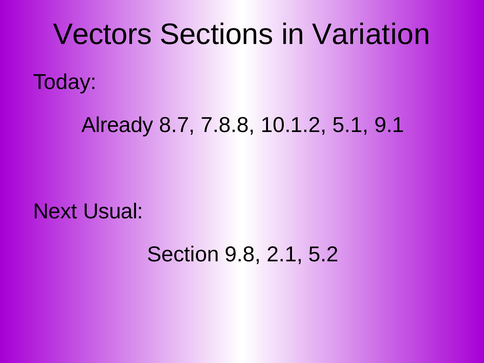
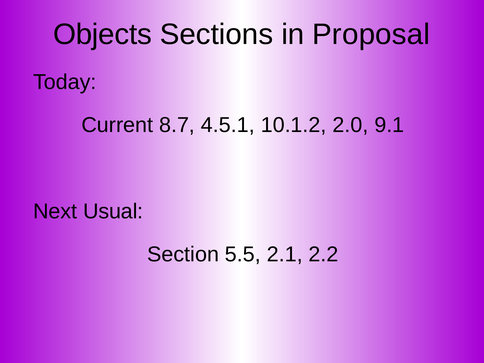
Vectors: Vectors -> Objects (102, 34)
Variation: Variation -> Proposal (371, 34)
Already: Already -> Current (117, 125)
7.8.8: 7.8.8 -> 4.5.1 (228, 125)
5.1: 5.1 -> 2.0 (350, 125)
9.8: 9.8 -> 5.5 (243, 254)
5.2: 5.2 -> 2.2 (324, 254)
